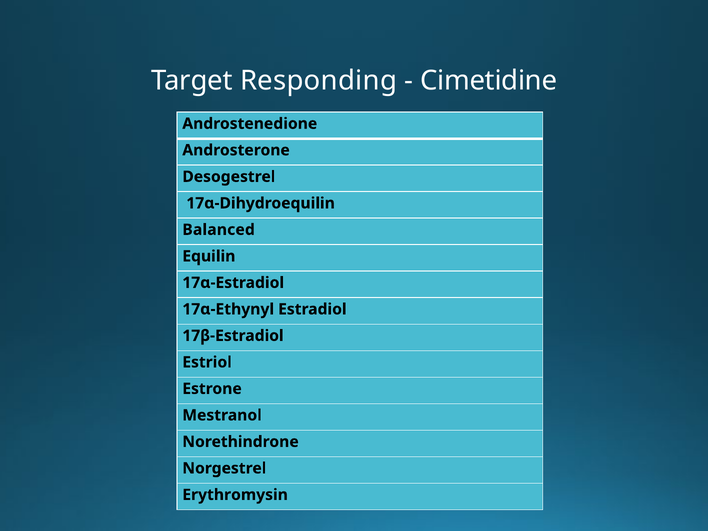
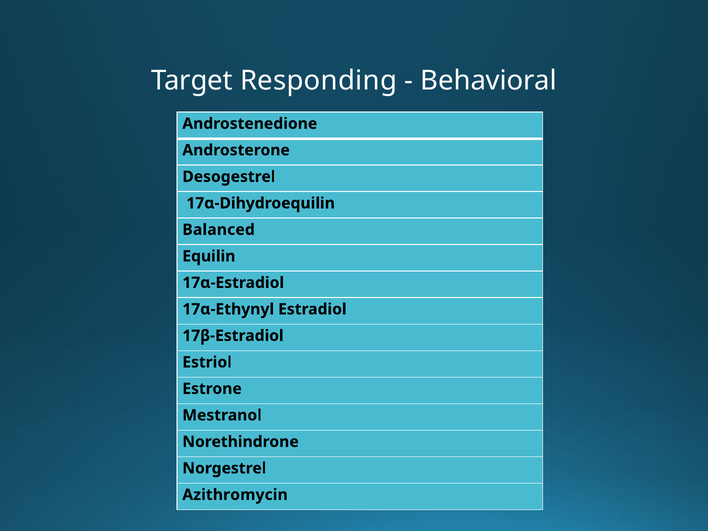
Cimetidine: Cimetidine -> Behavioral (489, 81)
Erythromysin: Erythromysin -> Azithromycin (235, 495)
